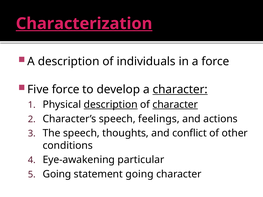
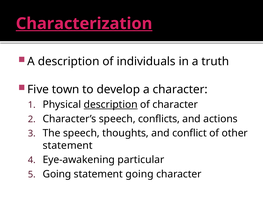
a force: force -> truth (215, 62)
Five force: force -> town (66, 90)
character underline: present -> none (180, 90)
character underline: present -> none (175, 105)
feelings: feelings -> conflicts (159, 119)
conditions: conditions -> statement (68, 146)
